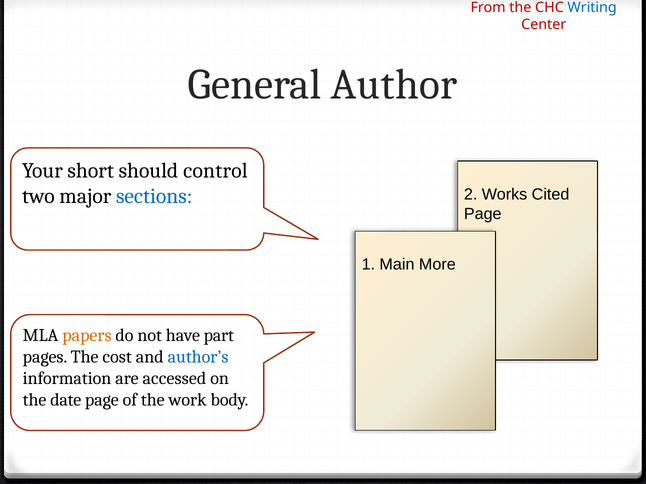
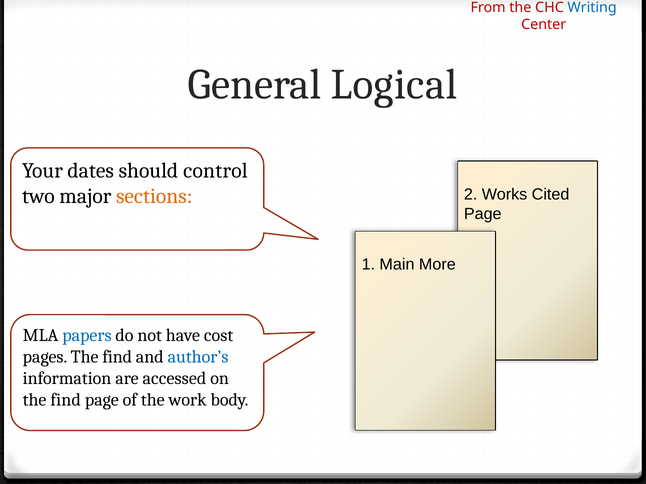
Author: Author -> Logical (394, 85)
short: short -> dates (91, 171)
sections colour: blue -> orange (154, 196)
papers colour: orange -> blue (87, 336)
part: part -> cost (219, 336)
pages The cost: cost -> find (117, 357)
date: date -> find (66, 400)
